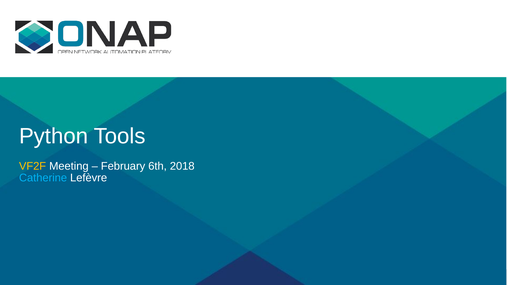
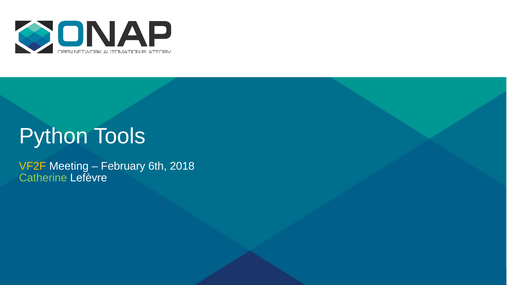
Catherine colour: light blue -> light green (43, 178)
